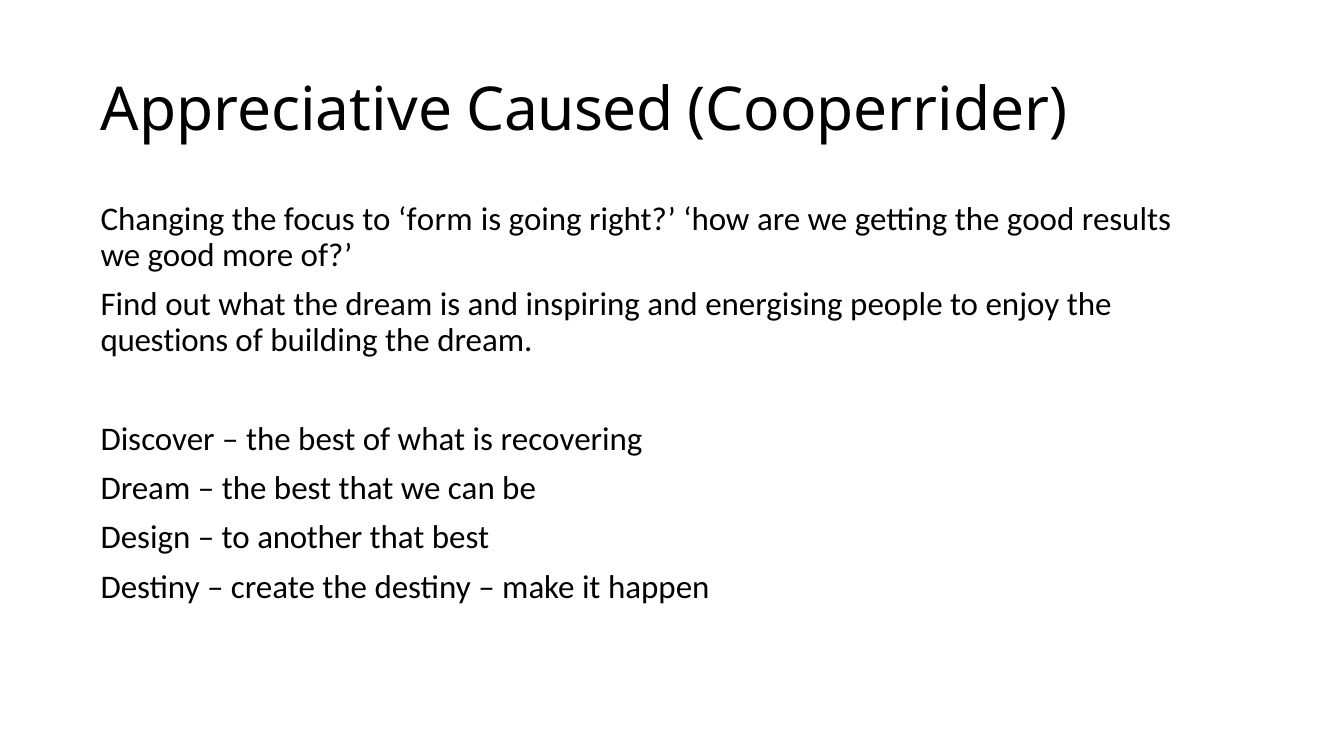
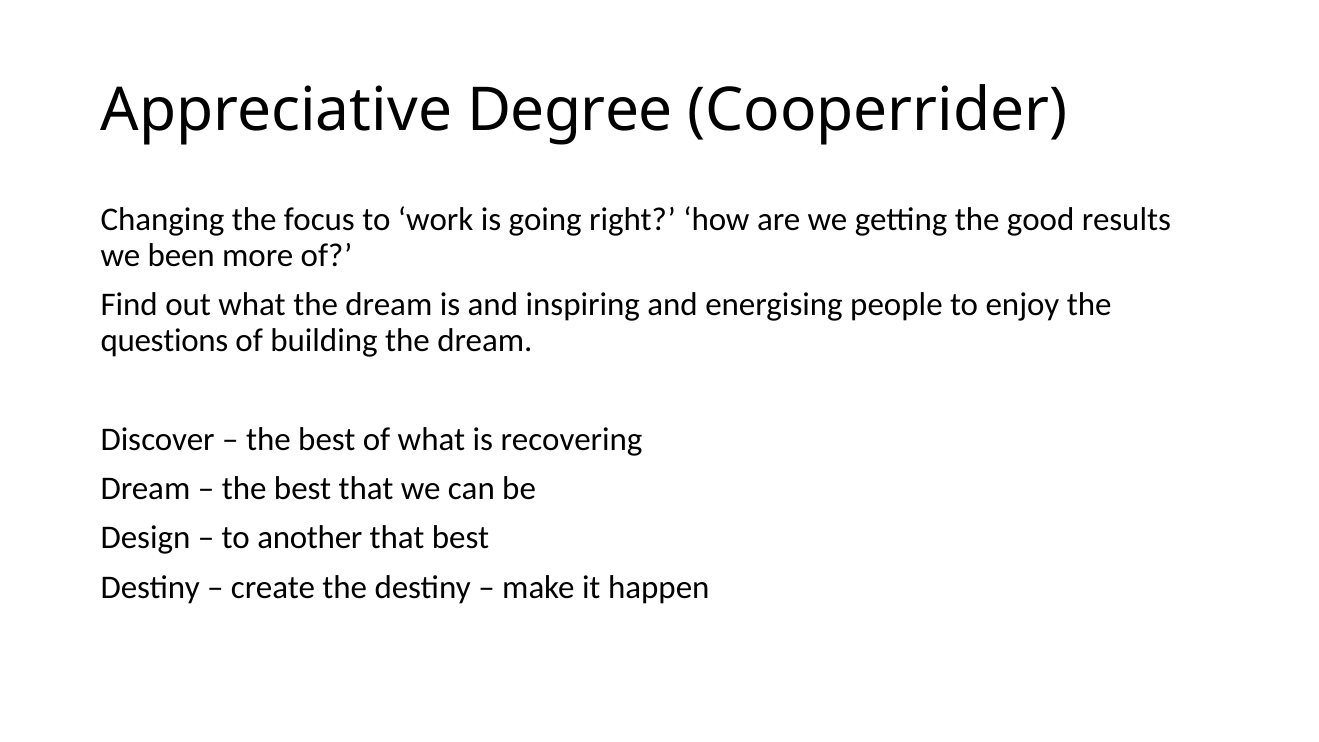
Caused: Caused -> Degree (570, 111)
form: form -> work (436, 220)
we good: good -> been (181, 256)
